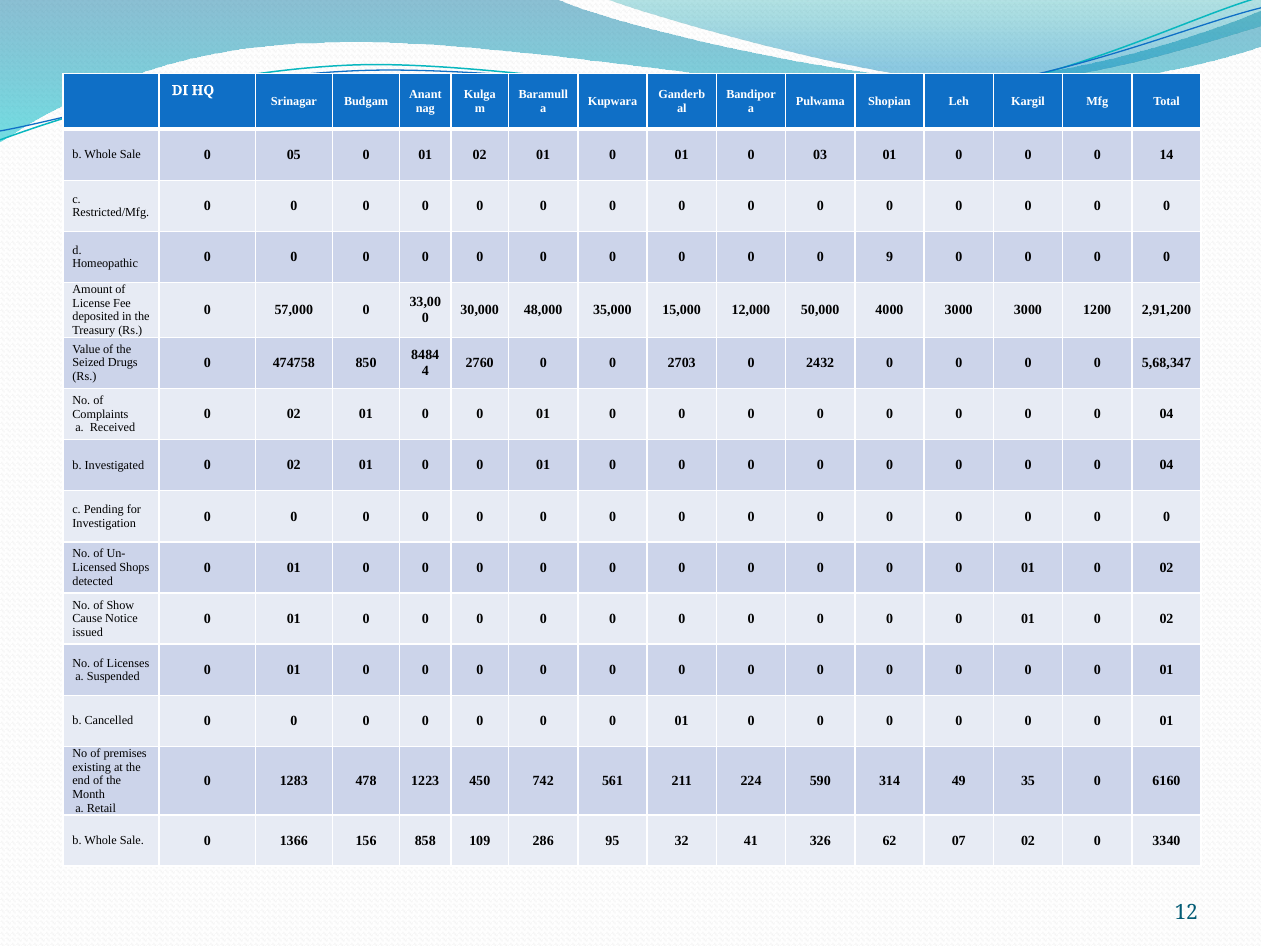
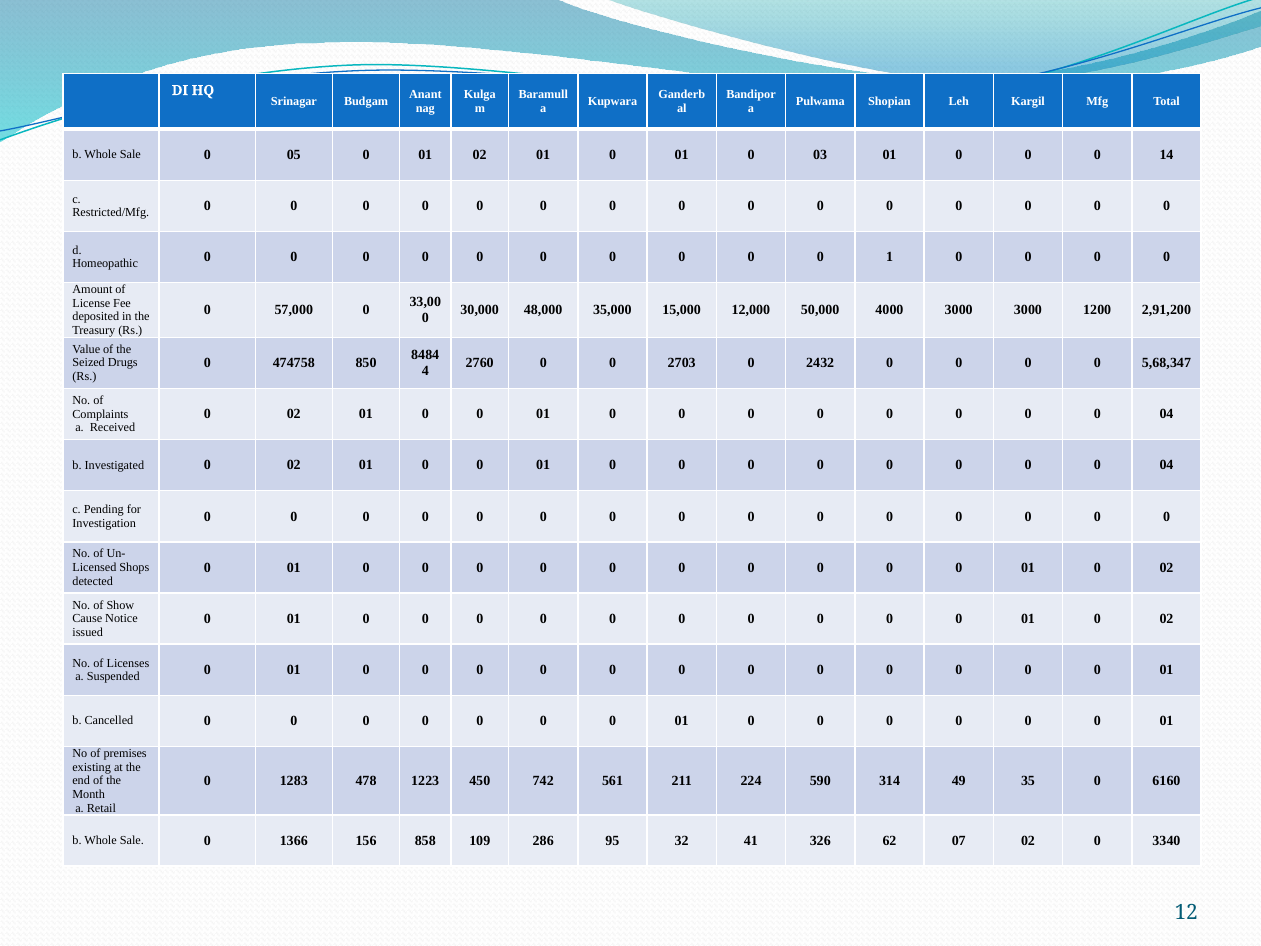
9: 9 -> 1 (890, 257)
